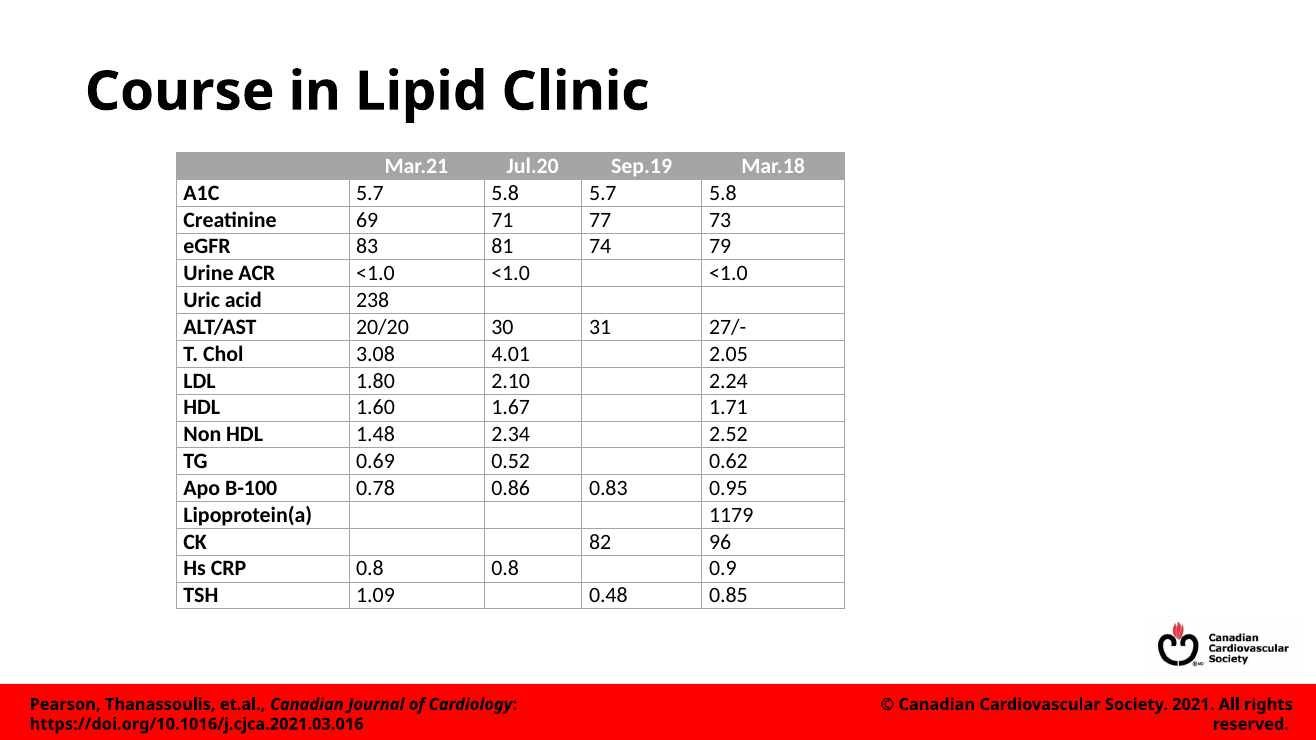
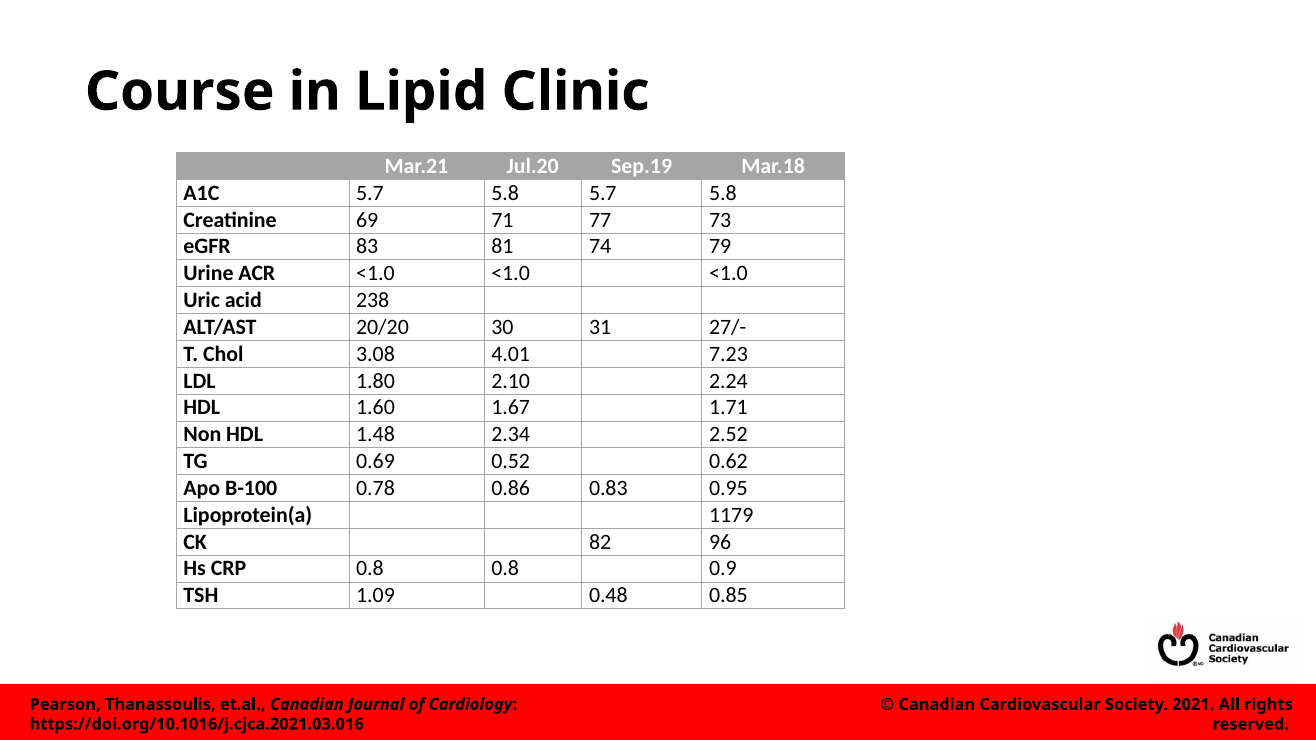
2.05: 2.05 -> 7.23 (729, 354)
